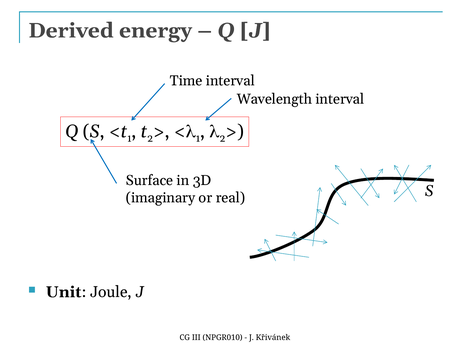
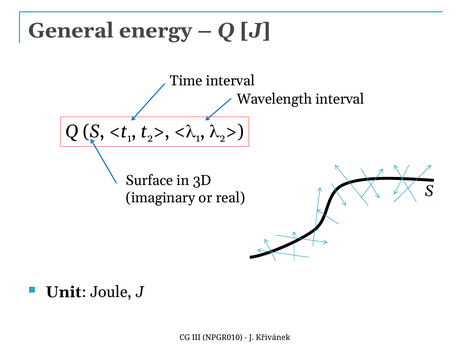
Derived: Derived -> General (71, 31)
